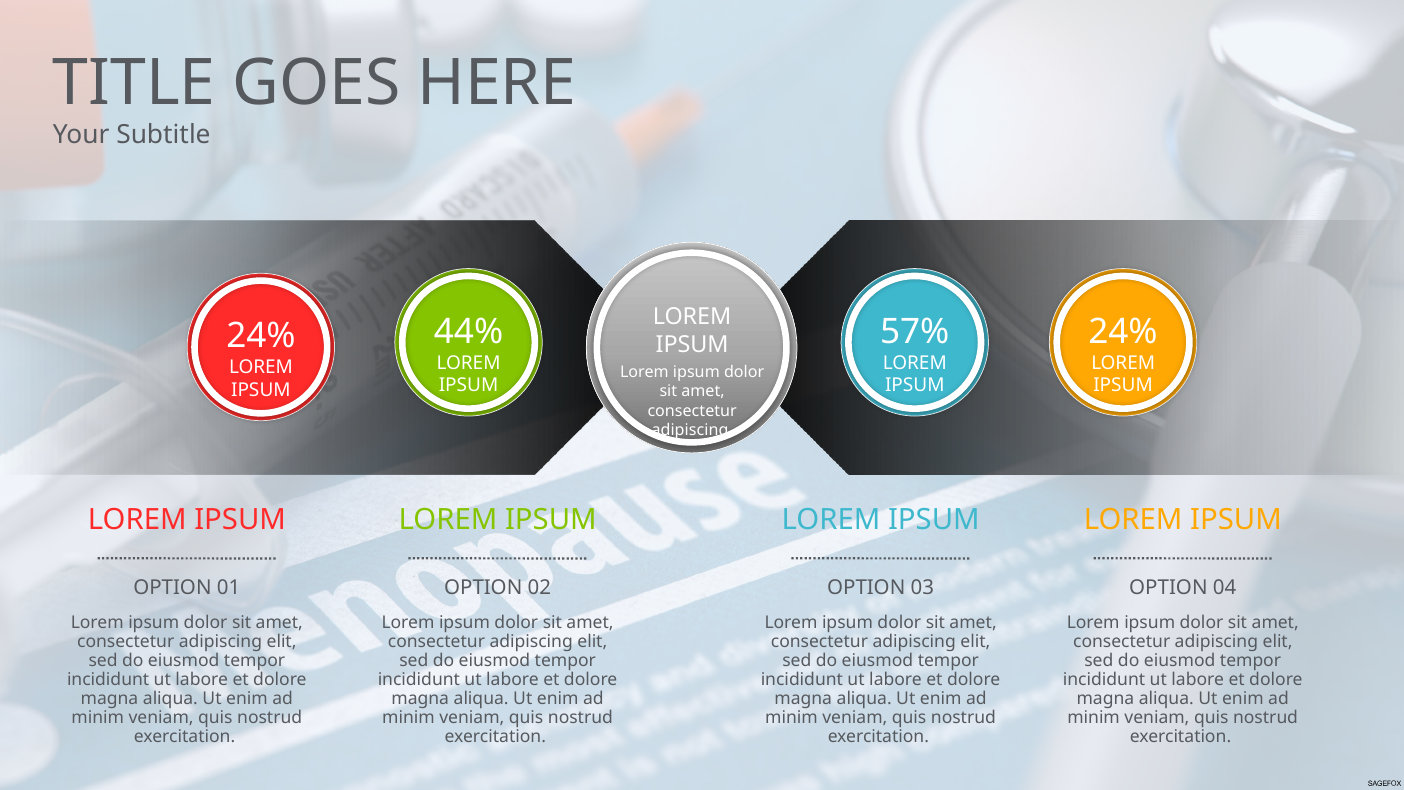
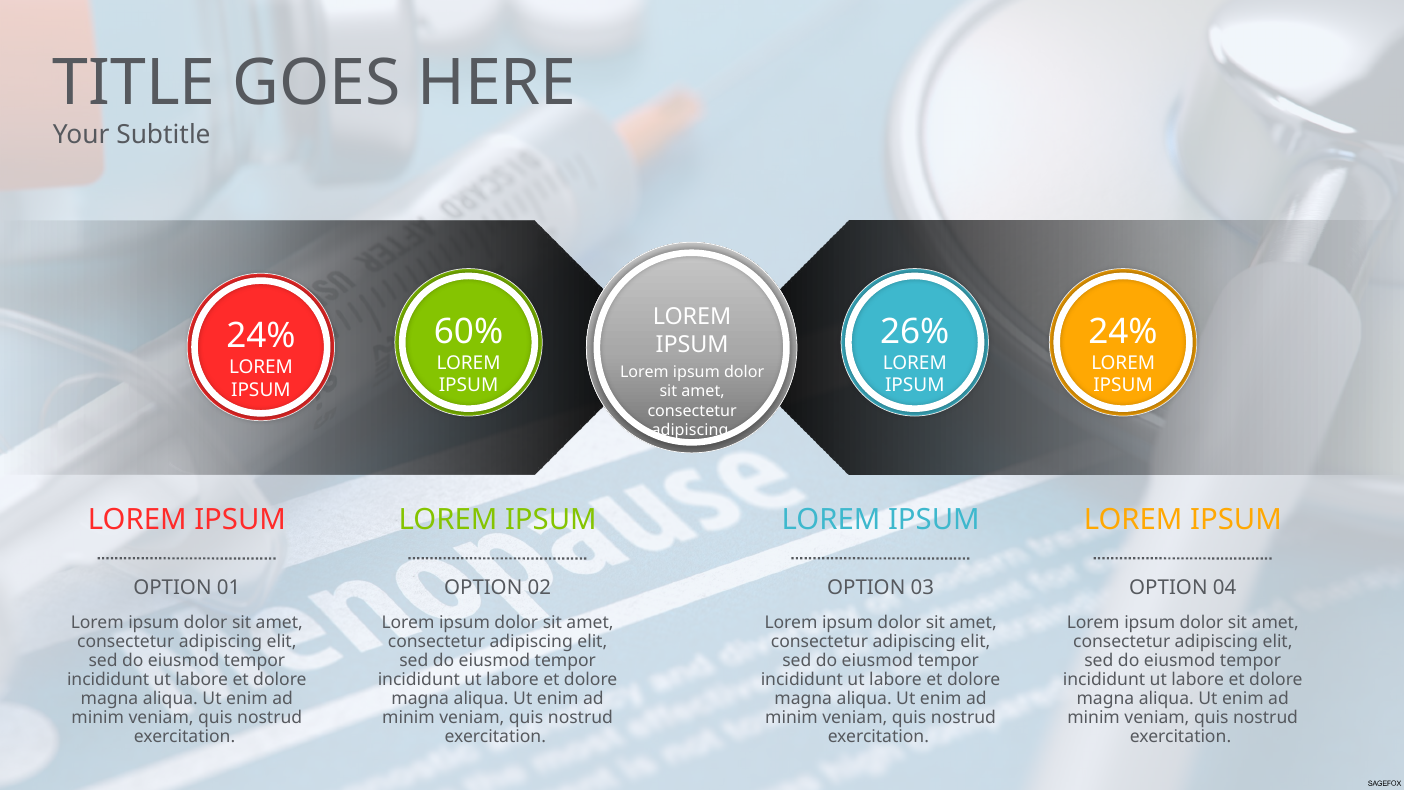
44%: 44% -> 60% (469, 331)
57%: 57% -> 26% (915, 331)
